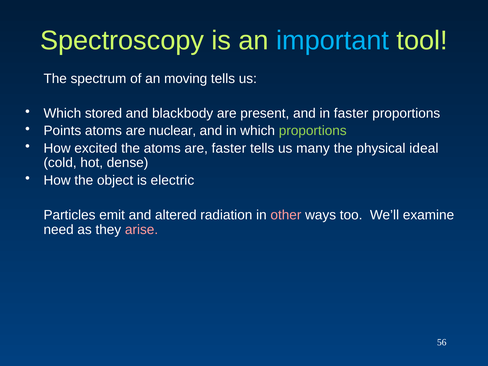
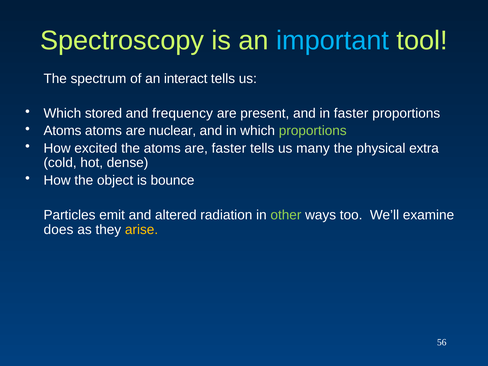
moving: moving -> interact (186, 79)
blackbody: blackbody -> frequency (183, 114)
Points: Points -> Atoms (62, 131)
ideal: ideal -> extra (424, 148)
electric: electric -> bounce (173, 180)
other colour: pink -> light green (286, 215)
need: need -> does (59, 230)
arise colour: pink -> yellow (142, 230)
